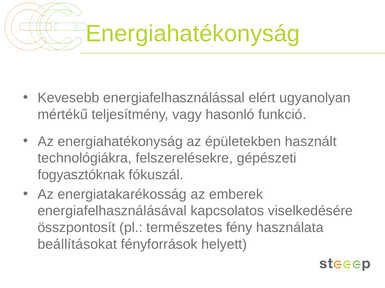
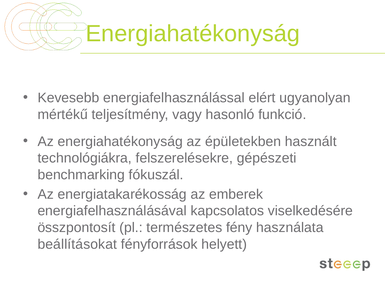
fogyasztóknak: fogyasztóknak -> benchmarking (81, 175)
